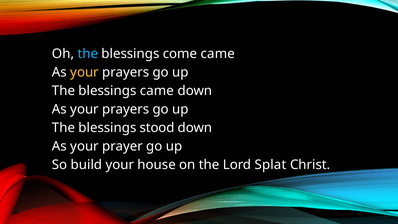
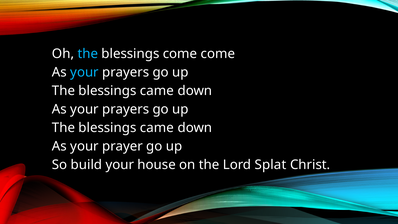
come came: came -> come (218, 54)
your colour: yellow -> light blue (84, 72)
stood: stood -> came (157, 128)
